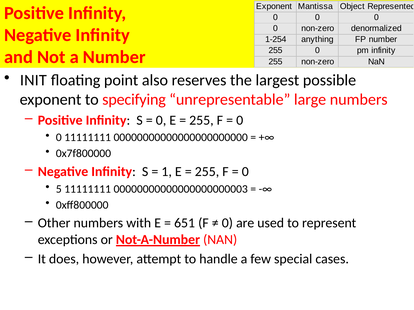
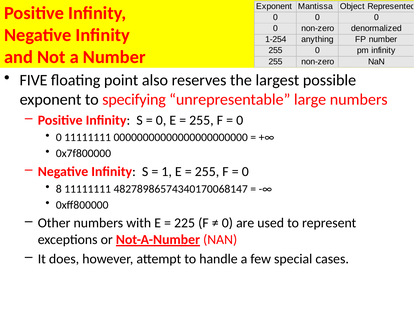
INIT: INIT -> FIVE (34, 80)
5: 5 -> 8 (59, 189)
00000000000000000000003: 00000000000000000000003 -> 48278986574340170068147 (181, 189)
651: 651 -> 225 (185, 223)
